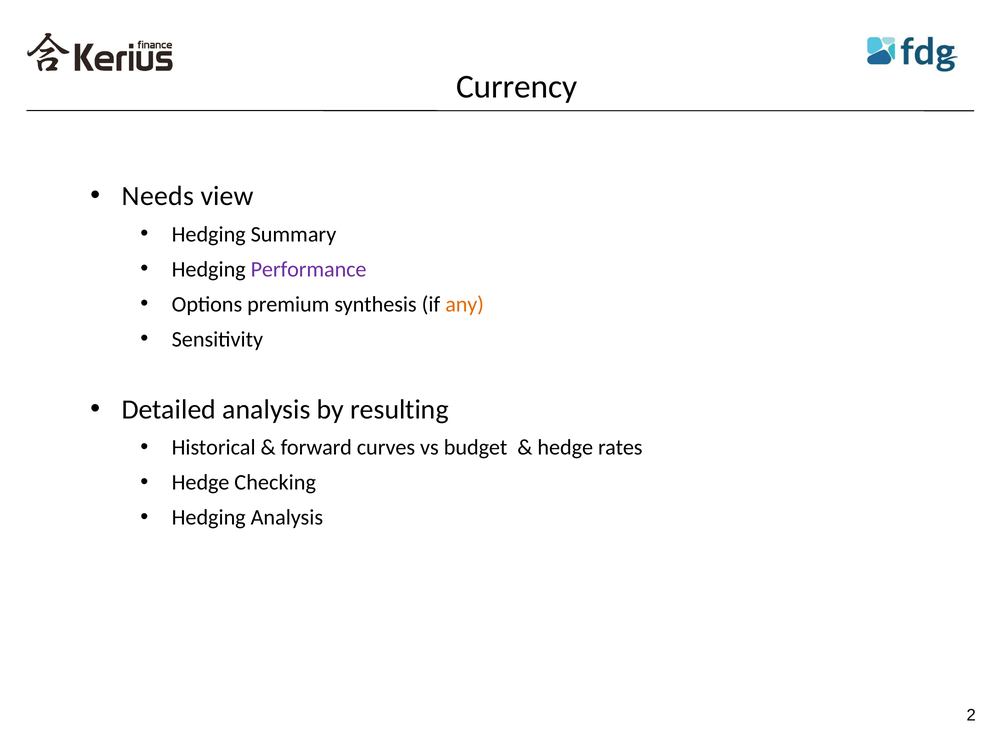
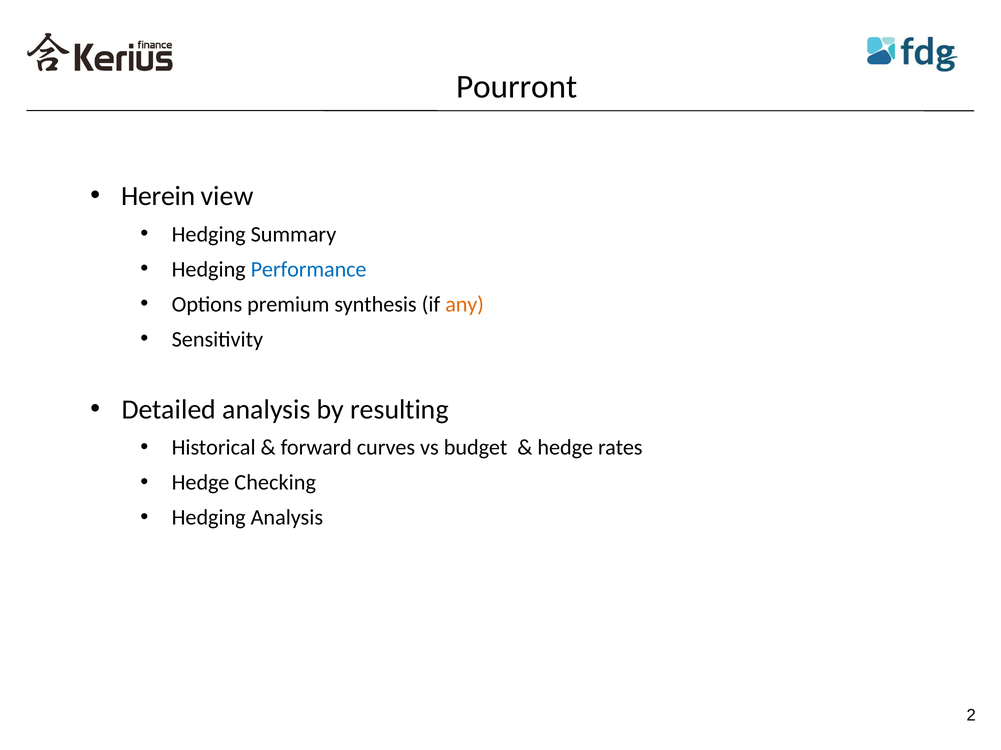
Currency: Currency -> Pourront (517, 87)
Needs: Needs -> Herein (158, 196)
Performance colour: purple -> blue (309, 270)
